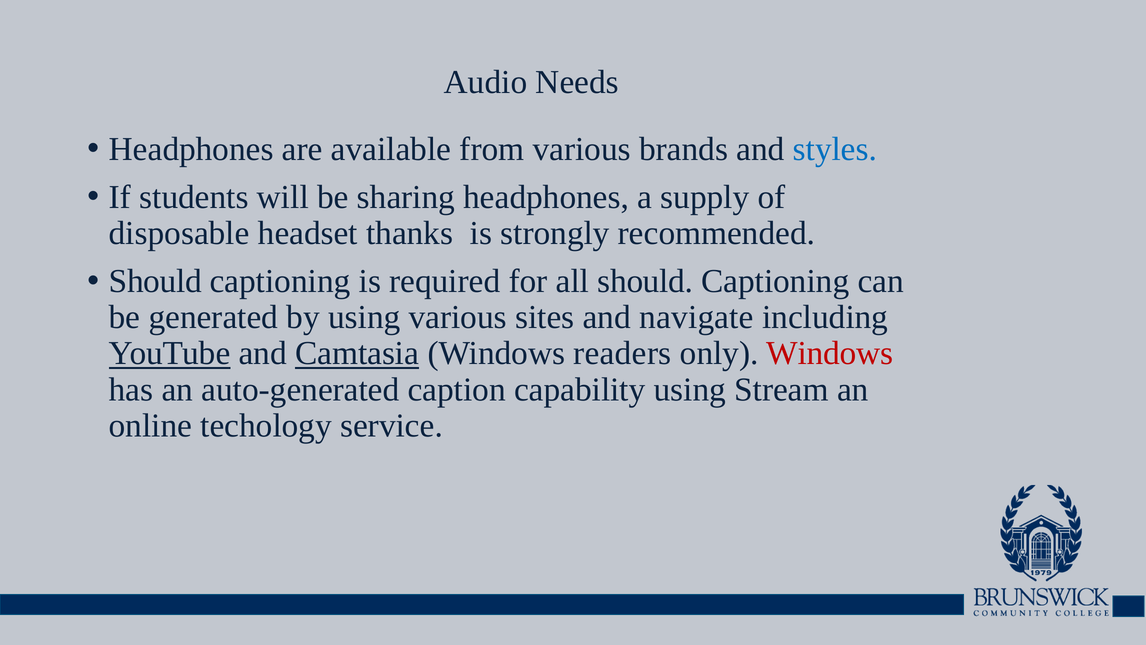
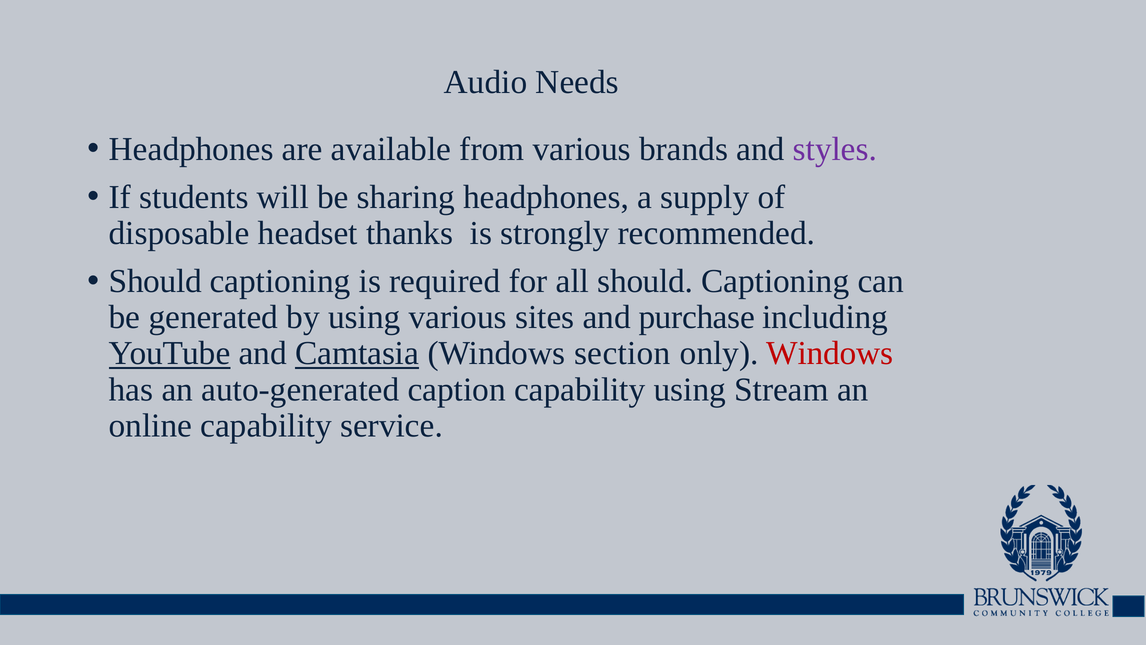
styles colour: blue -> purple (835, 149)
navigate: navigate -> purchase (697, 317)
readers: readers -> section (622, 353)
online techology: techology -> capability (266, 425)
